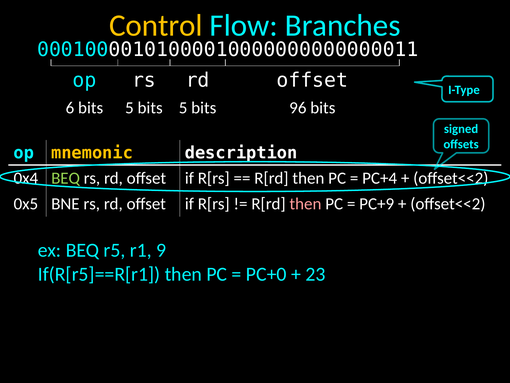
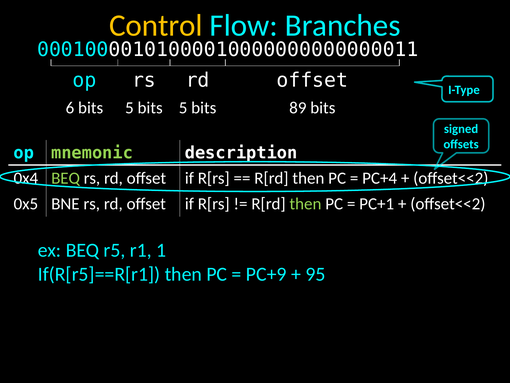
96: 96 -> 89 (298, 108)
mnemonic colour: yellow -> light green (92, 153)
then colour: pink -> light green (305, 204)
PC+9: PC+9 -> PC+1 (377, 204)
9: 9 -> 1 (161, 250)
PC+0: PC+0 -> PC+9 (266, 274)
23: 23 -> 95 (315, 274)
